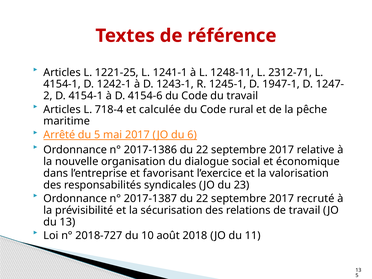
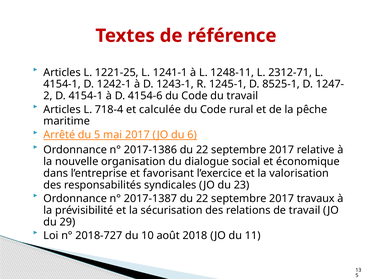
1947-1: 1947-1 -> 8525-1 (281, 84)
recruté: recruté -> travaux (316, 199)
du 13: 13 -> 29 (67, 222)
